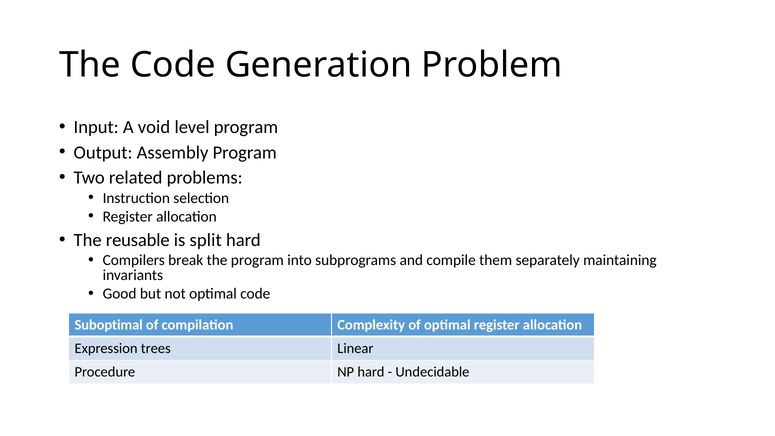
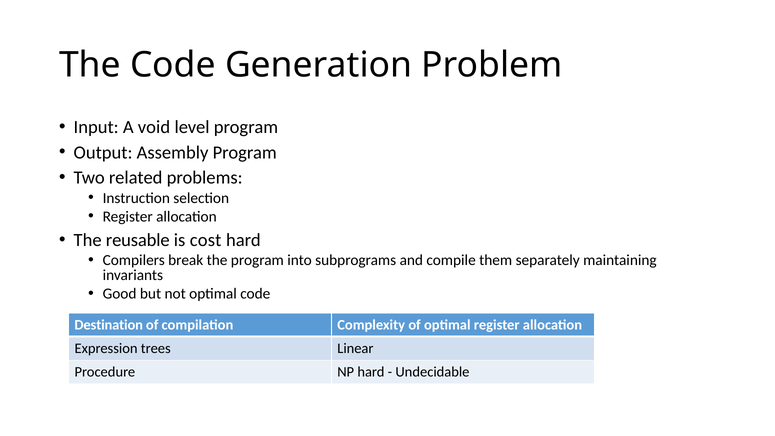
split: split -> cost (206, 240)
Suboptimal: Suboptimal -> Destination (109, 325)
